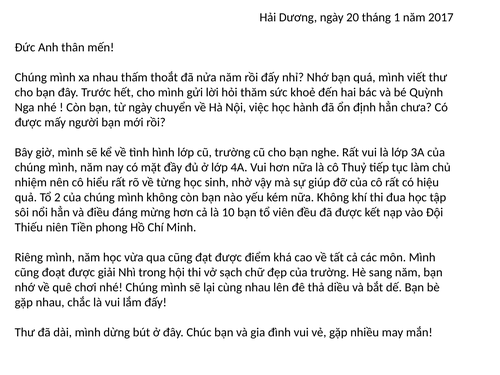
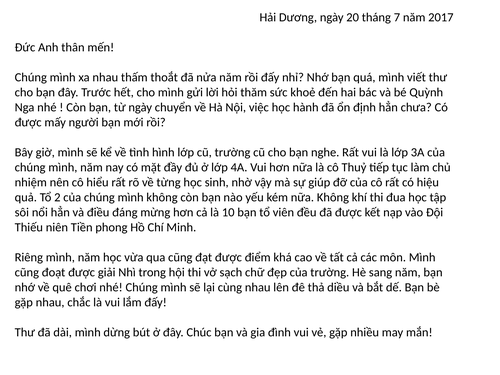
1: 1 -> 7 (397, 17)
